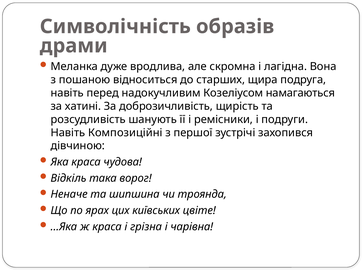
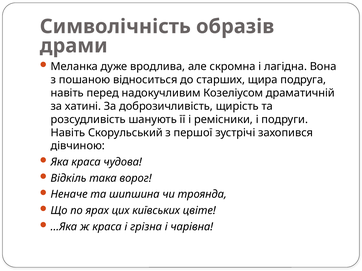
намагаються: намагаються -> драматичній (300, 93)
Композиційні: Композиційні -> Скорульський (125, 133)
